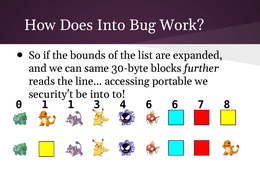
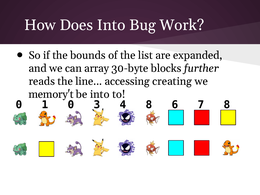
same: same -> array (97, 68)
portable: portable -> creating (172, 81)
security't: security't -> memory't (51, 94)
1 1: 1 -> 0 (71, 105)
4 6: 6 -> 8 (149, 105)
